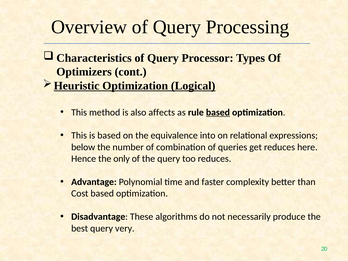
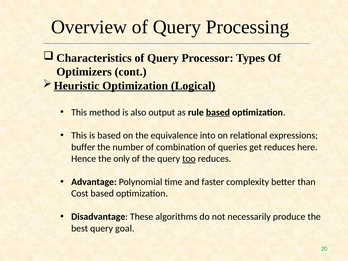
affects: affects -> output (162, 112)
below: below -> buffer (83, 147)
too underline: none -> present (189, 159)
very: very -> goal (125, 228)
